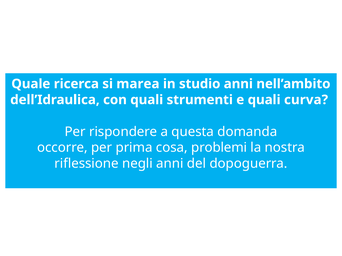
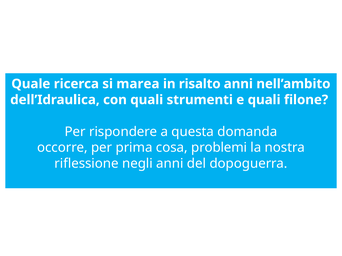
studio: studio -> risalto (200, 84)
curva: curva -> filone (306, 100)
